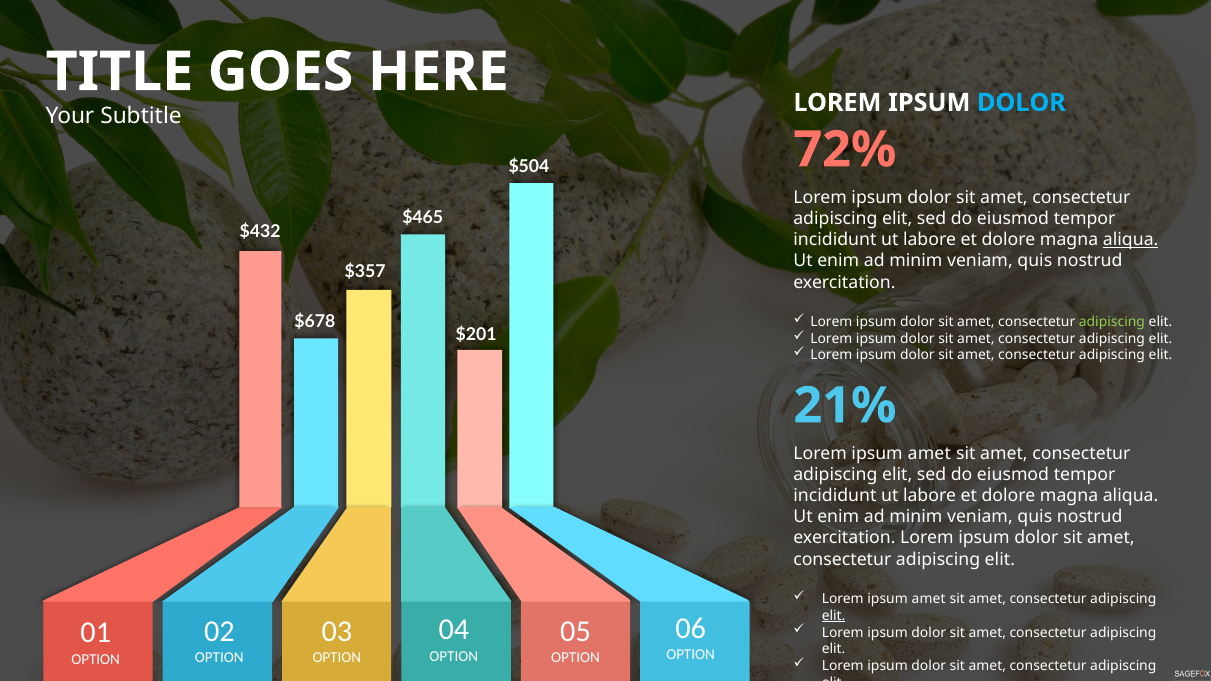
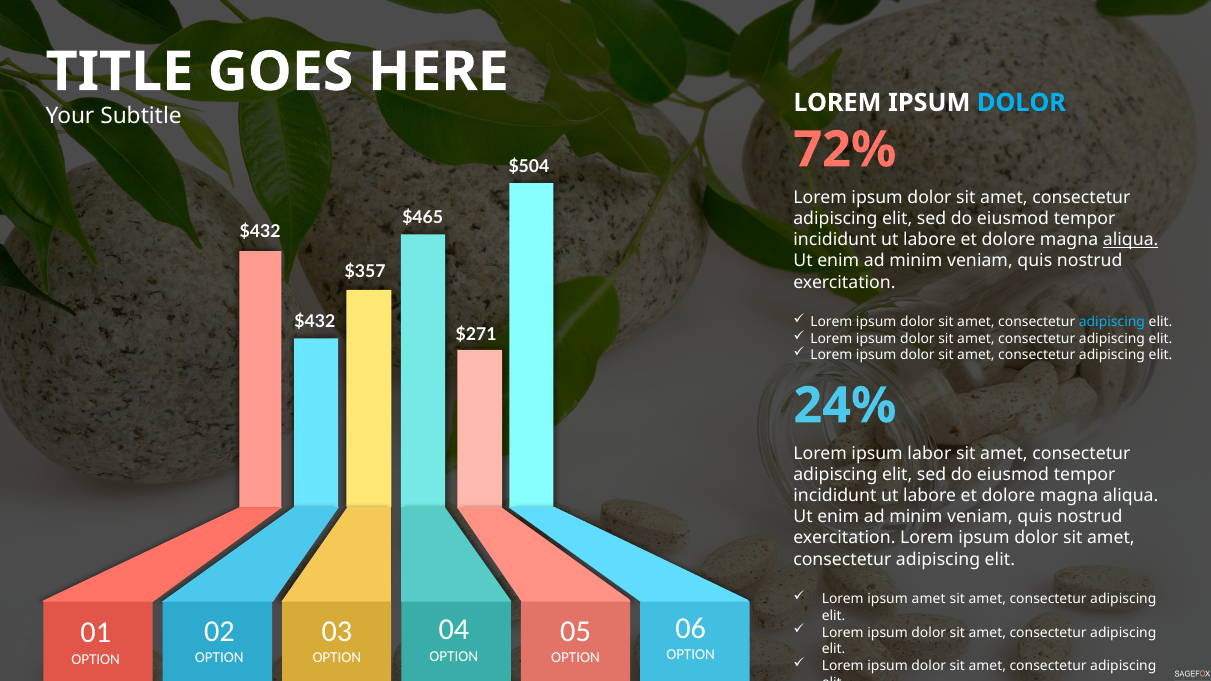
$678: $678 -> $432 (315, 321)
adipiscing colour: light green -> light blue (1112, 322)
$201: $201 -> $271 (476, 335)
21%: 21% -> 24% (845, 406)
amet: amet -> labor (929, 453)
elit underline: present -> none (834, 616)
